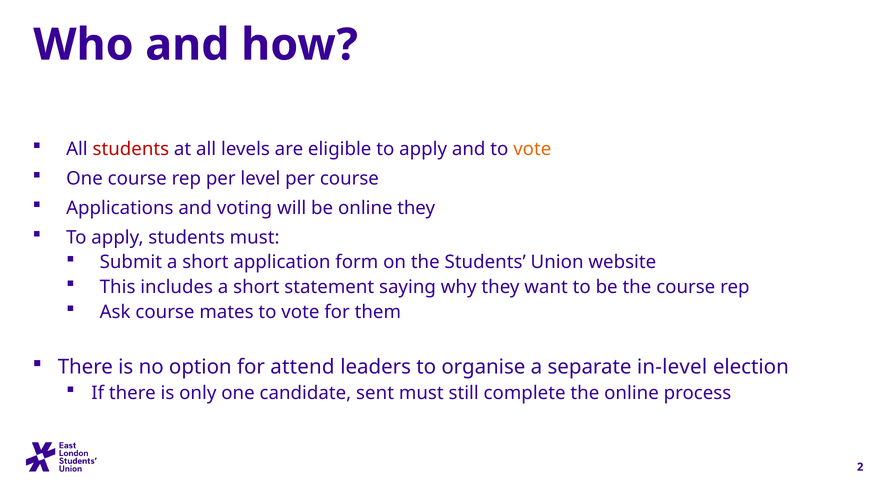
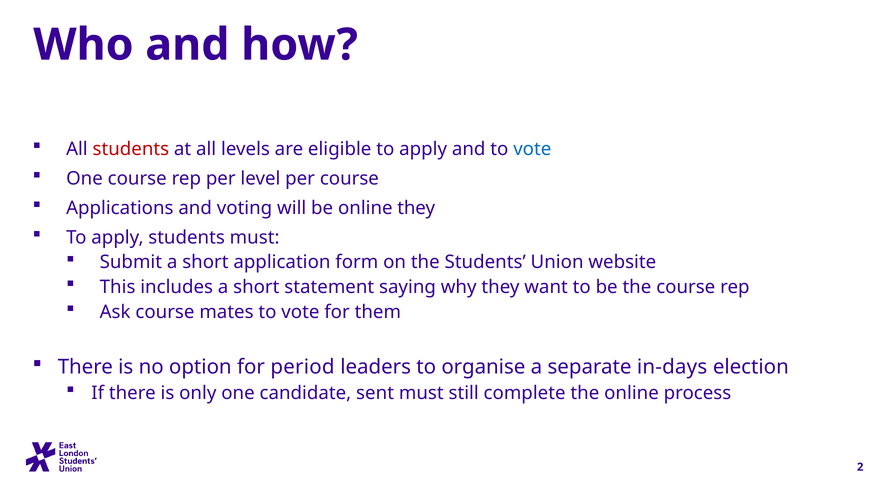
vote colour: orange -> blue (532, 149)
attend: attend -> period (302, 367)
in-level: in-level -> in-days (672, 367)
